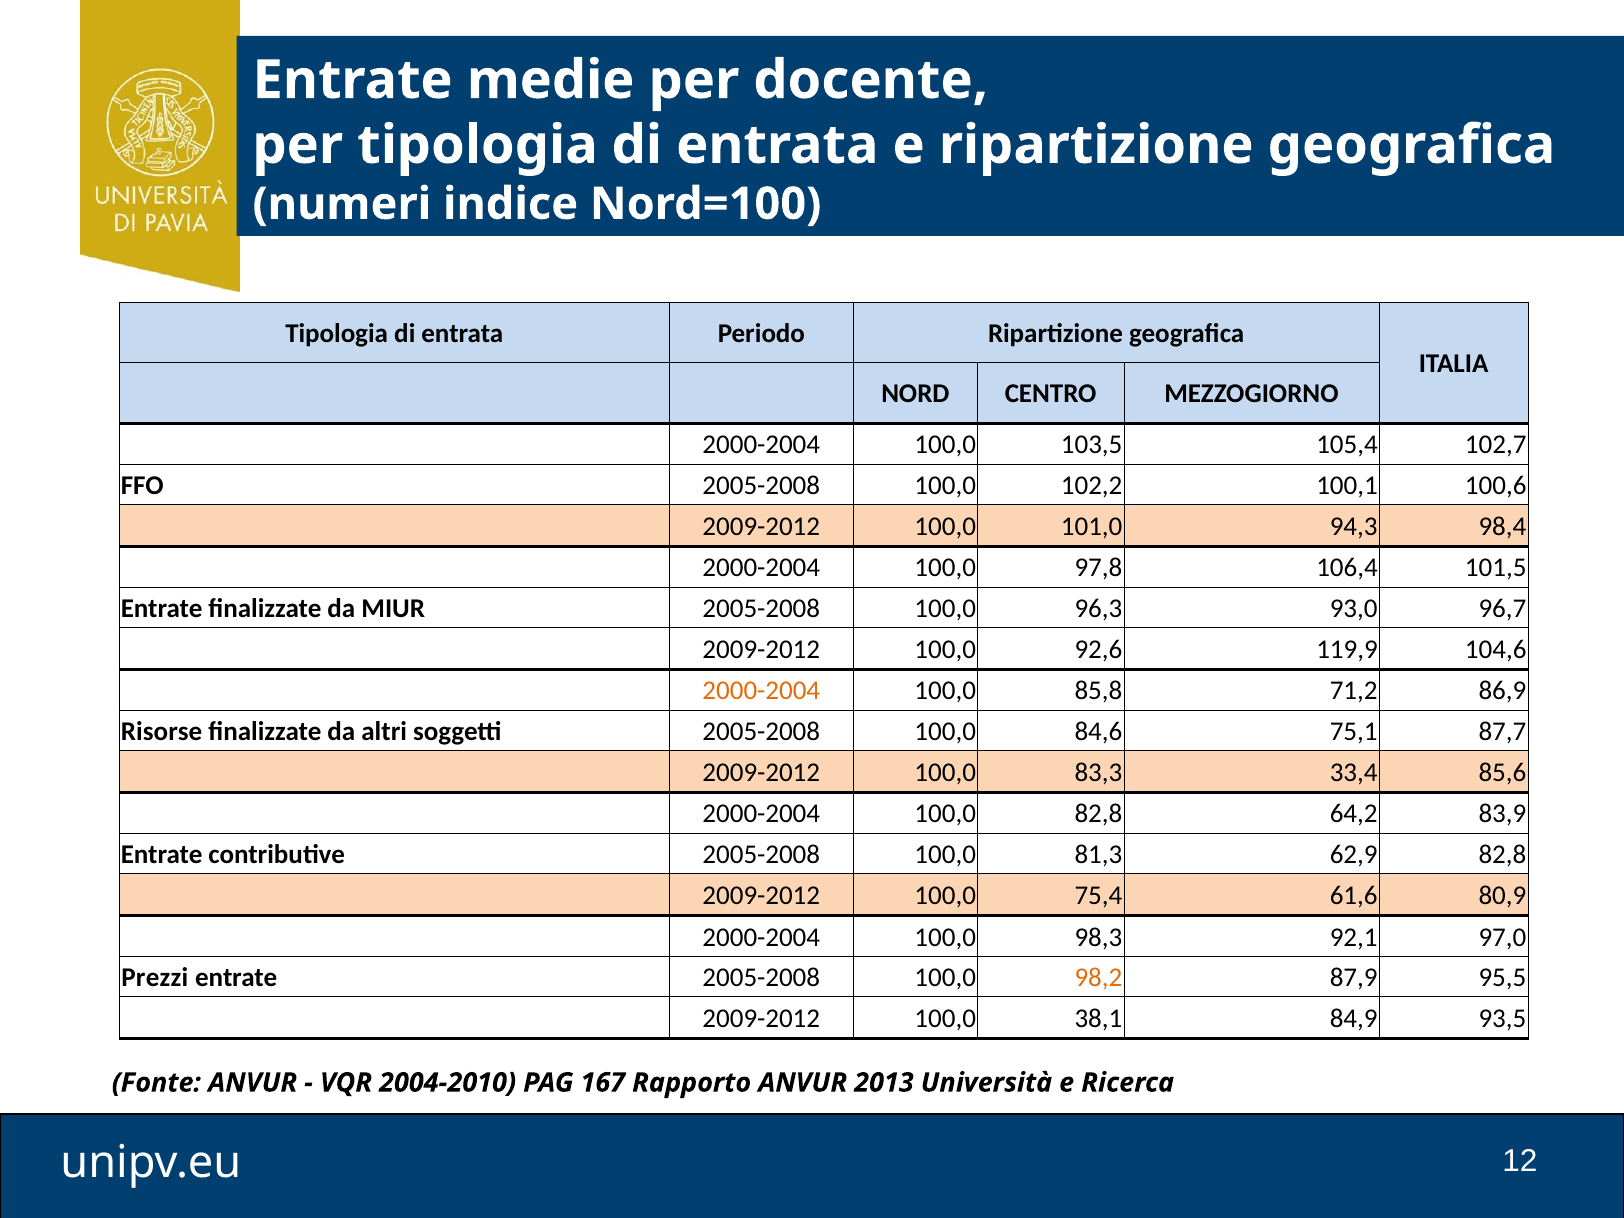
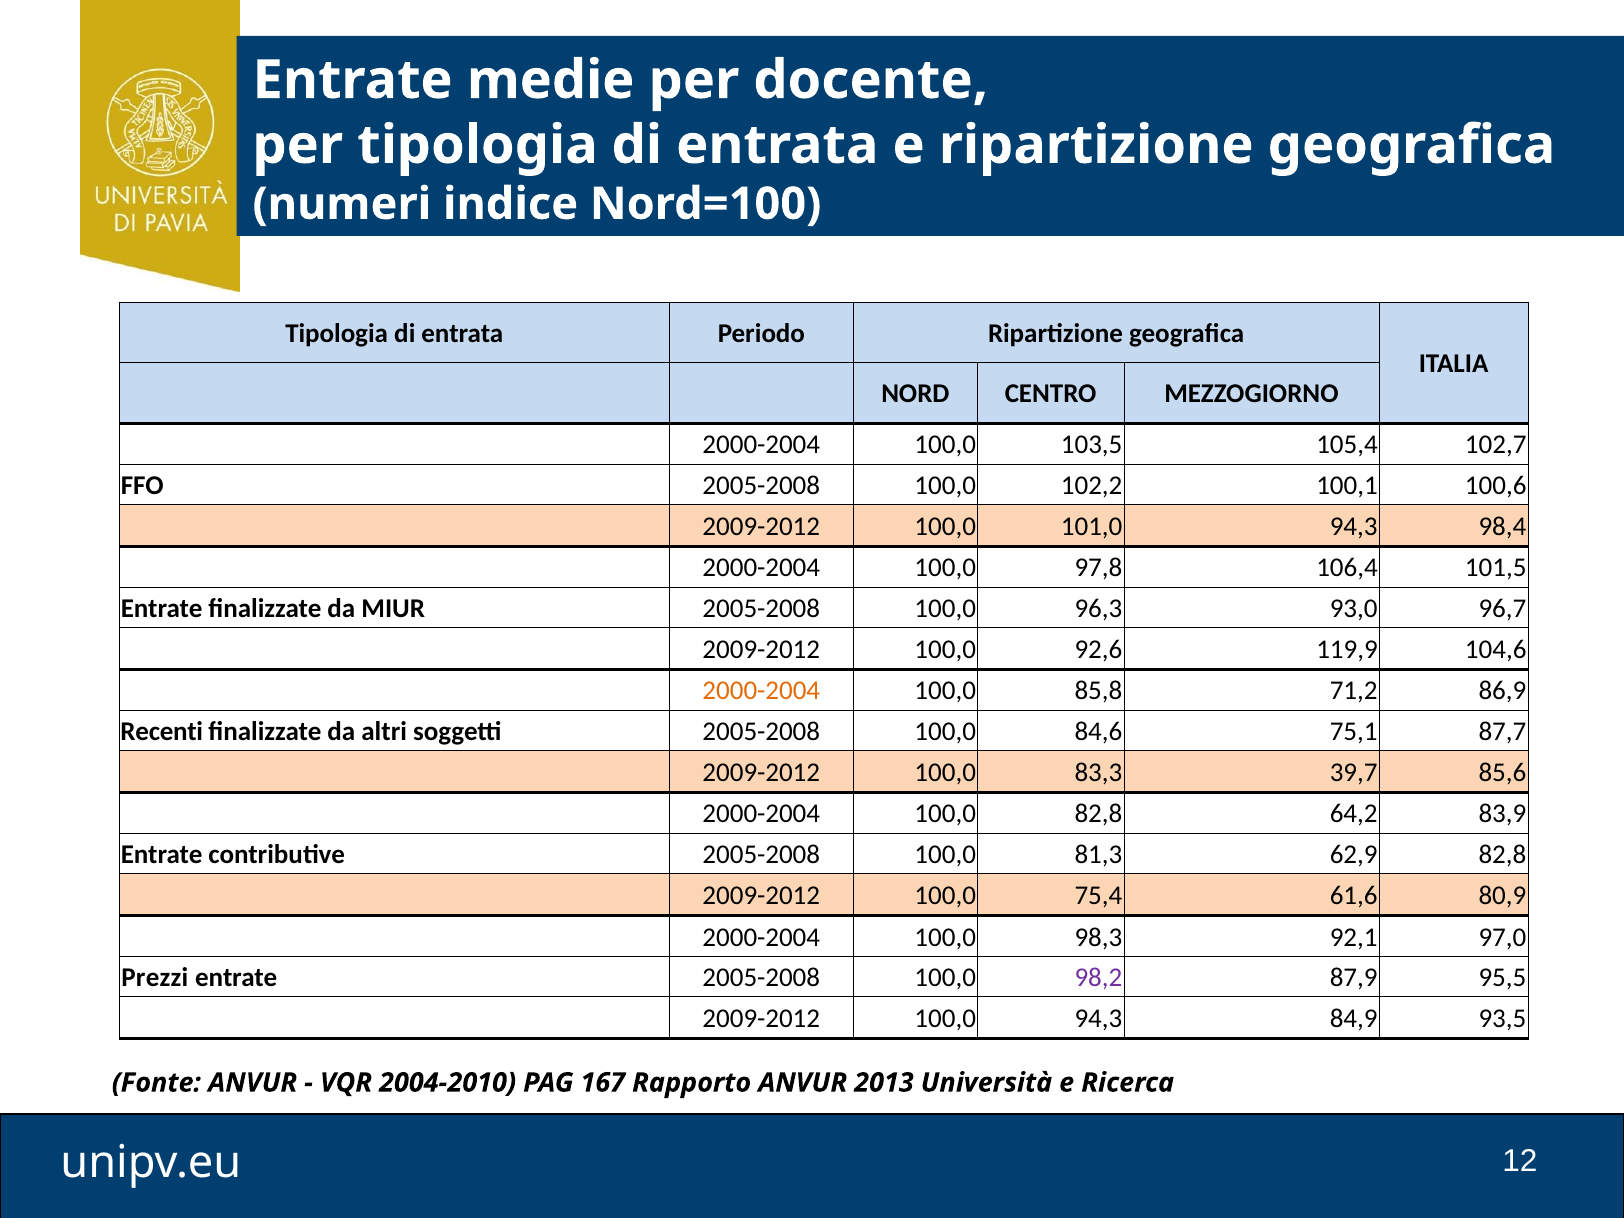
Risorse: Risorse -> Recenti (162, 732)
33,4: 33,4 -> 39,7 (1354, 772)
98,2 colour: orange -> purple (1098, 978)
100,0 38,1: 38,1 -> 94,3 (1098, 1018)
